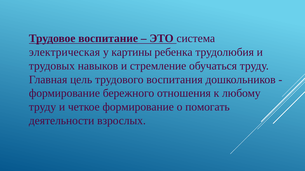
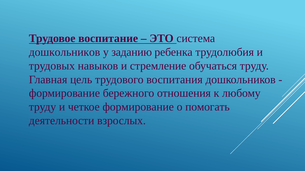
электрическая: электрическая -> дошкольников (65, 52)
картины: картины -> заданию (132, 52)
